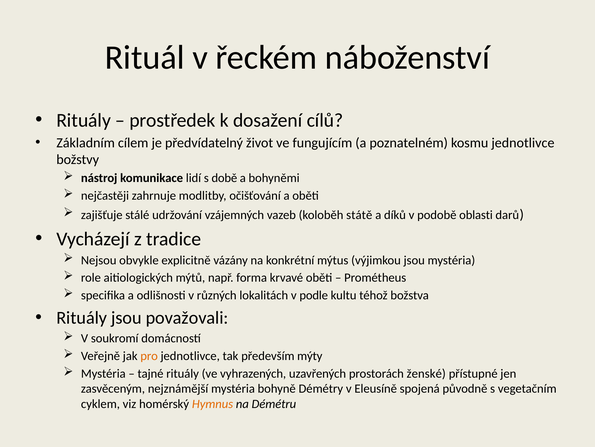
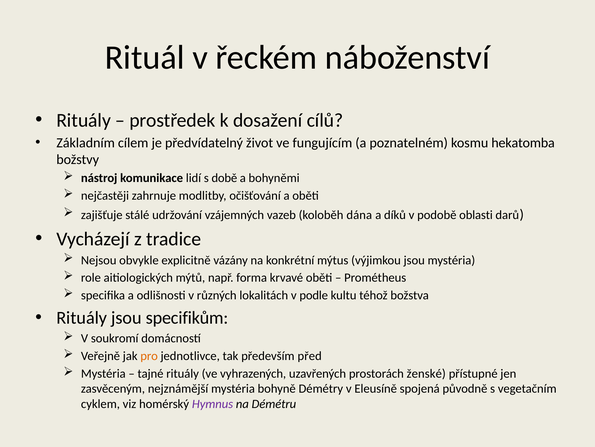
kosmu jednotlivce: jednotlivce -> hekatomba (523, 143)
státě: státě -> dána (359, 215)
považovali: považovali -> specifikům (187, 317)
mýty: mýty -> před (310, 356)
Hymnus colour: orange -> purple (213, 403)
